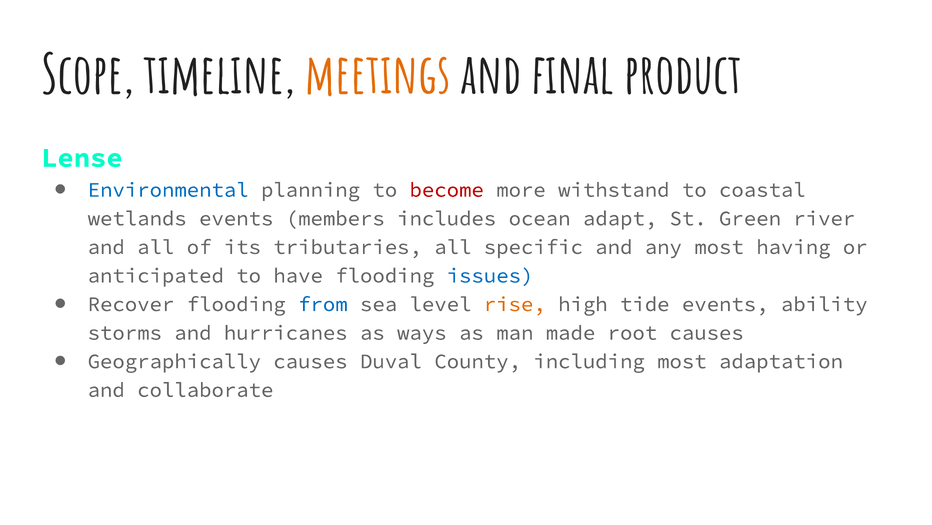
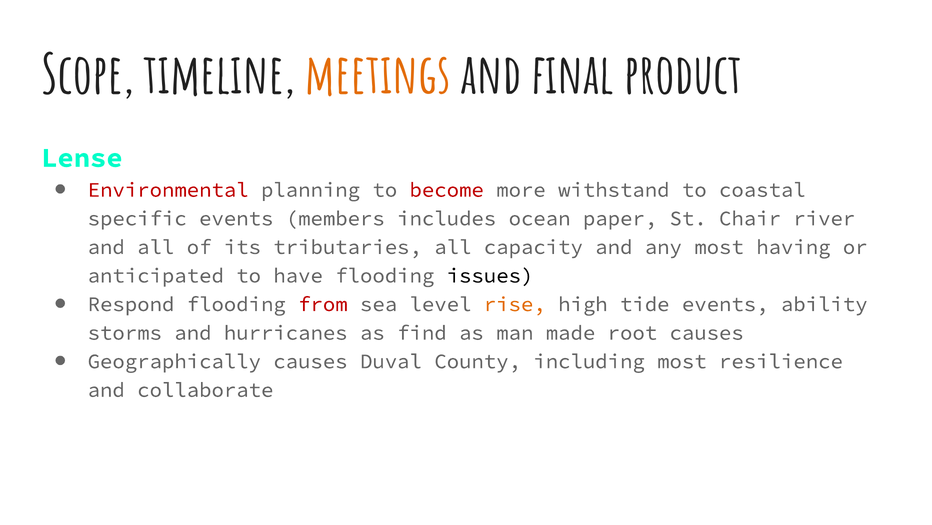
Environmental colour: blue -> red (168, 190)
wetlands: wetlands -> specific (137, 218)
adapt: adapt -> paper (620, 218)
Green: Green -> Chair (750, 218)
specific: specific -> capacity (533, 247)
issues colour: blue -> black (490, 275)
Recover: Recover -> Respond (131, 304)
from colour: blue -> red (323, 304)
ways: ways -> find (422, 332)
adaptation: adaptation -> resilience (781, 361)
